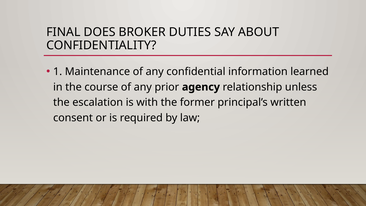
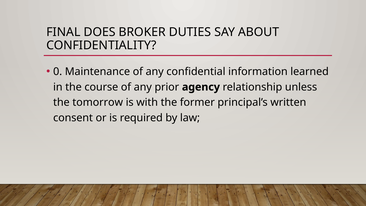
1: 1 -> 0 (58, 72)
escalation: escalation -> tomorrow (98, 102)
